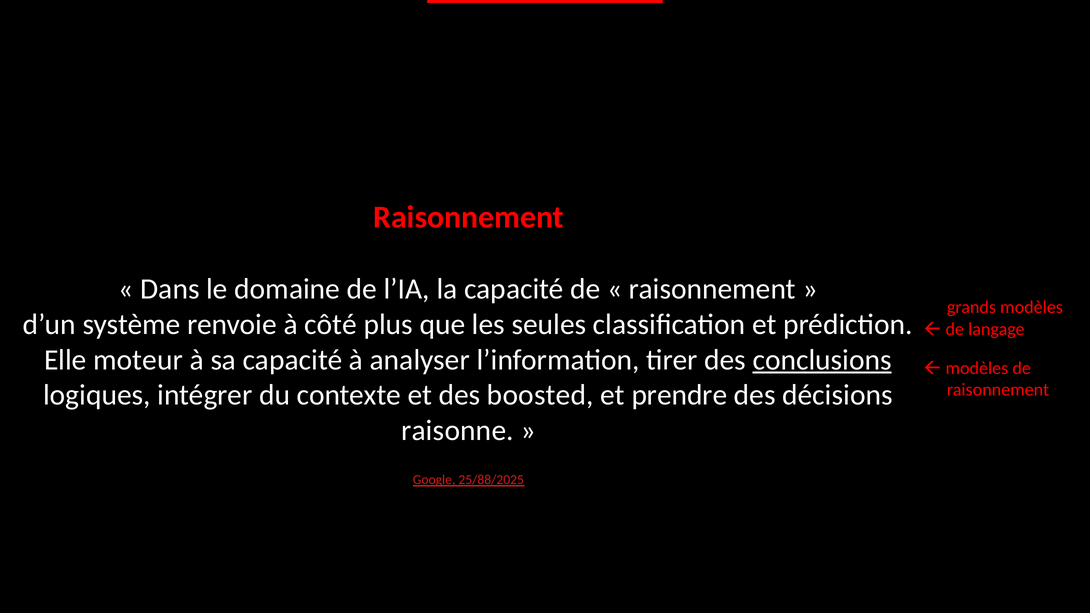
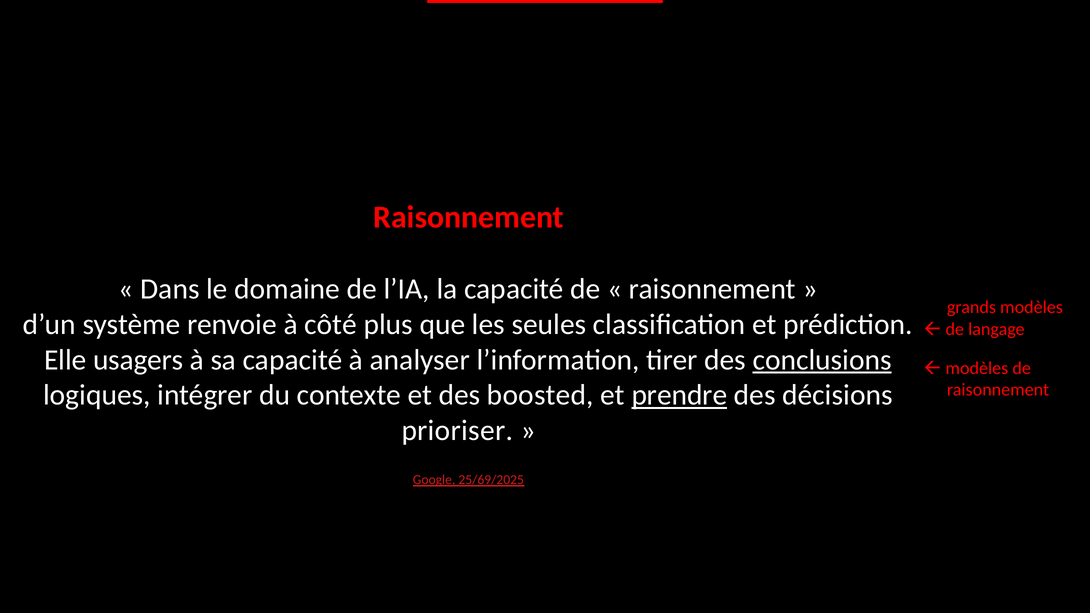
moteur: moteur -> usagers (138, 360)
prendre underline: none -> present (679, 395)
raisonne: raisonne -> prioriser (457, 431)
25/88/2025: 25/88/2025 -> 25/69/2025 (491, 480)
